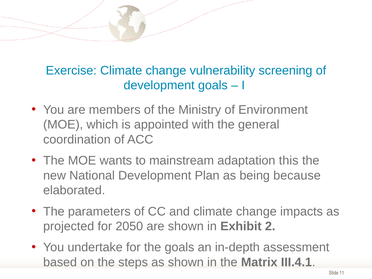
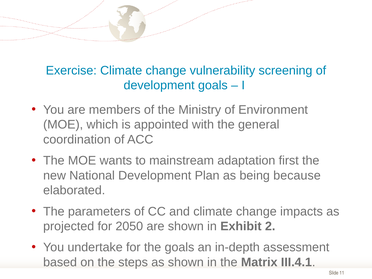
this: this -> first (289, 161)
